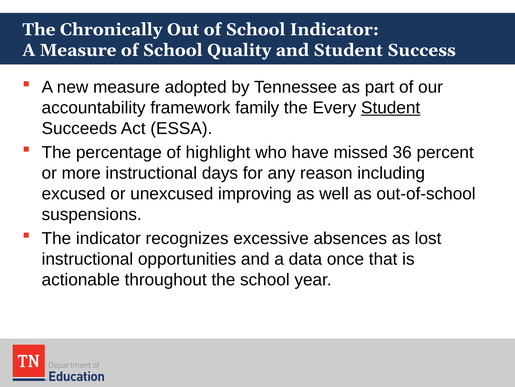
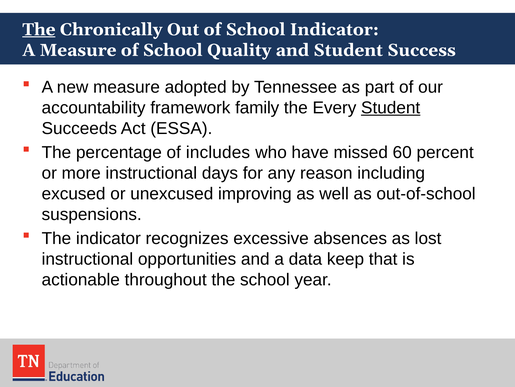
The underline: none -> present (39, 30)
highlight: highlight -> includes (218, 152)
36: 36 -> 60 (402, 152)
once: once -> keep (345, 259)
